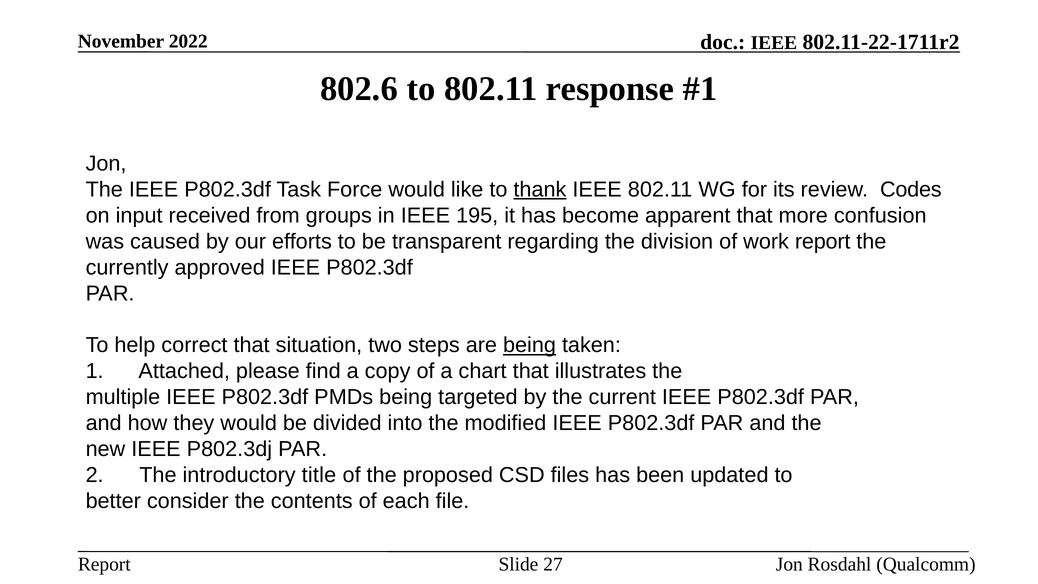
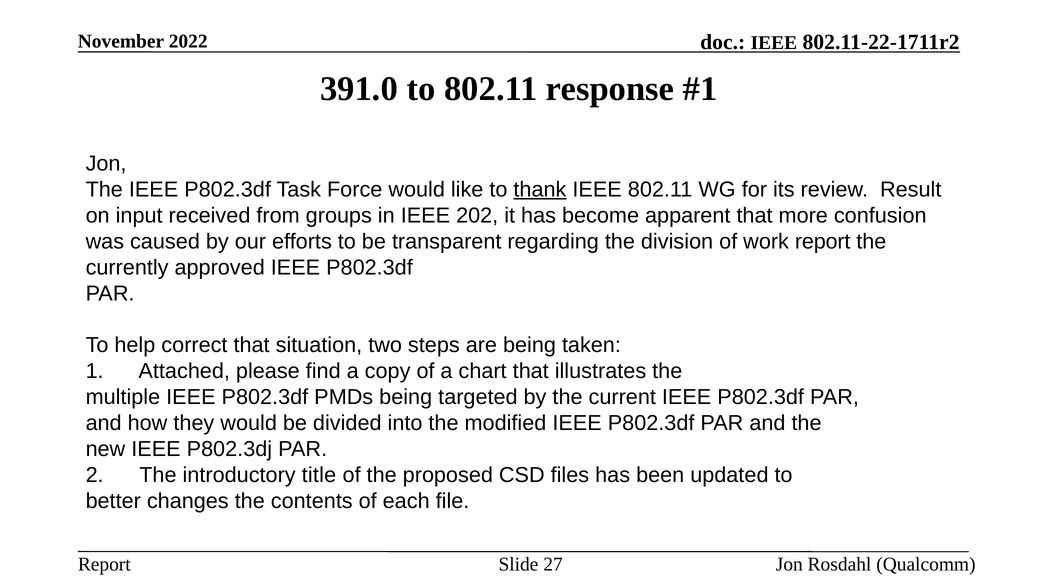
802.6: 802.6 -> 391.0 (359, 89)
Codes: Codes -> Result (911, 190)
195: 195 -> 202 (477, 215)
being underline: present -> none (530, 345)
consider: consider -> changes (188, 501)
